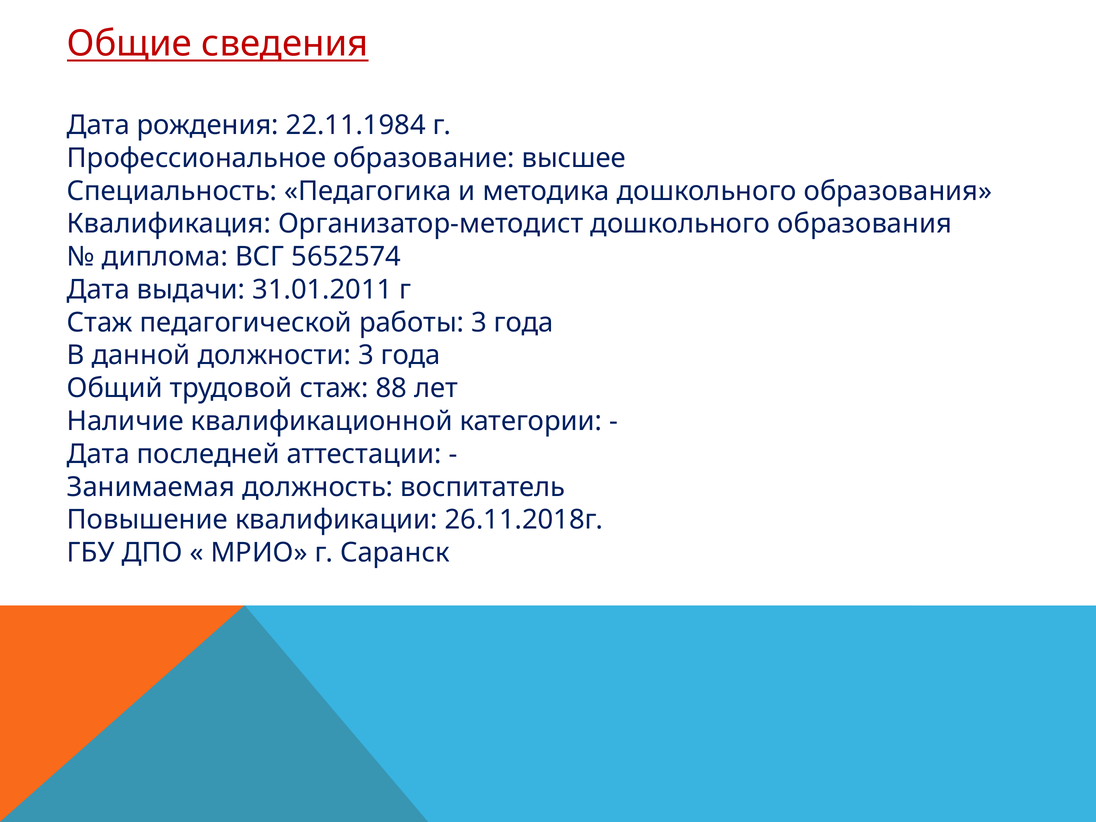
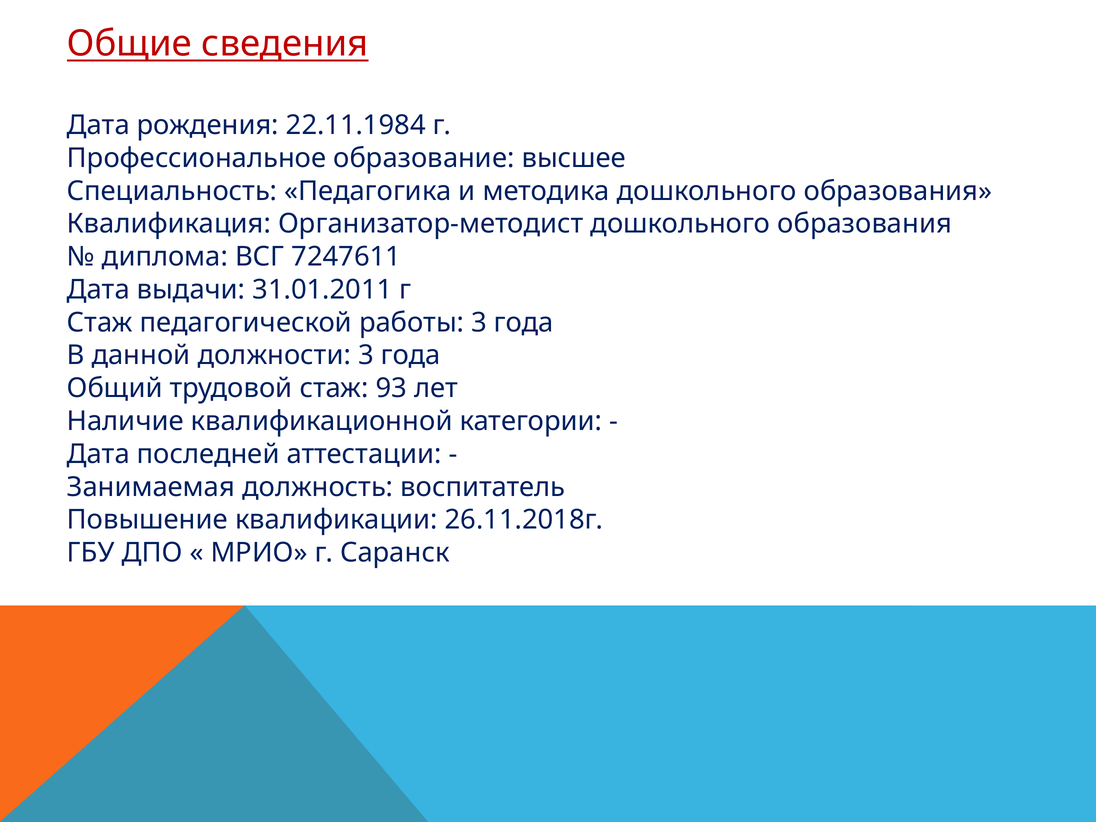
5652574: 5652574 -> 7247611 (346, 257)
88: 88 -> 93 (391, 388)
